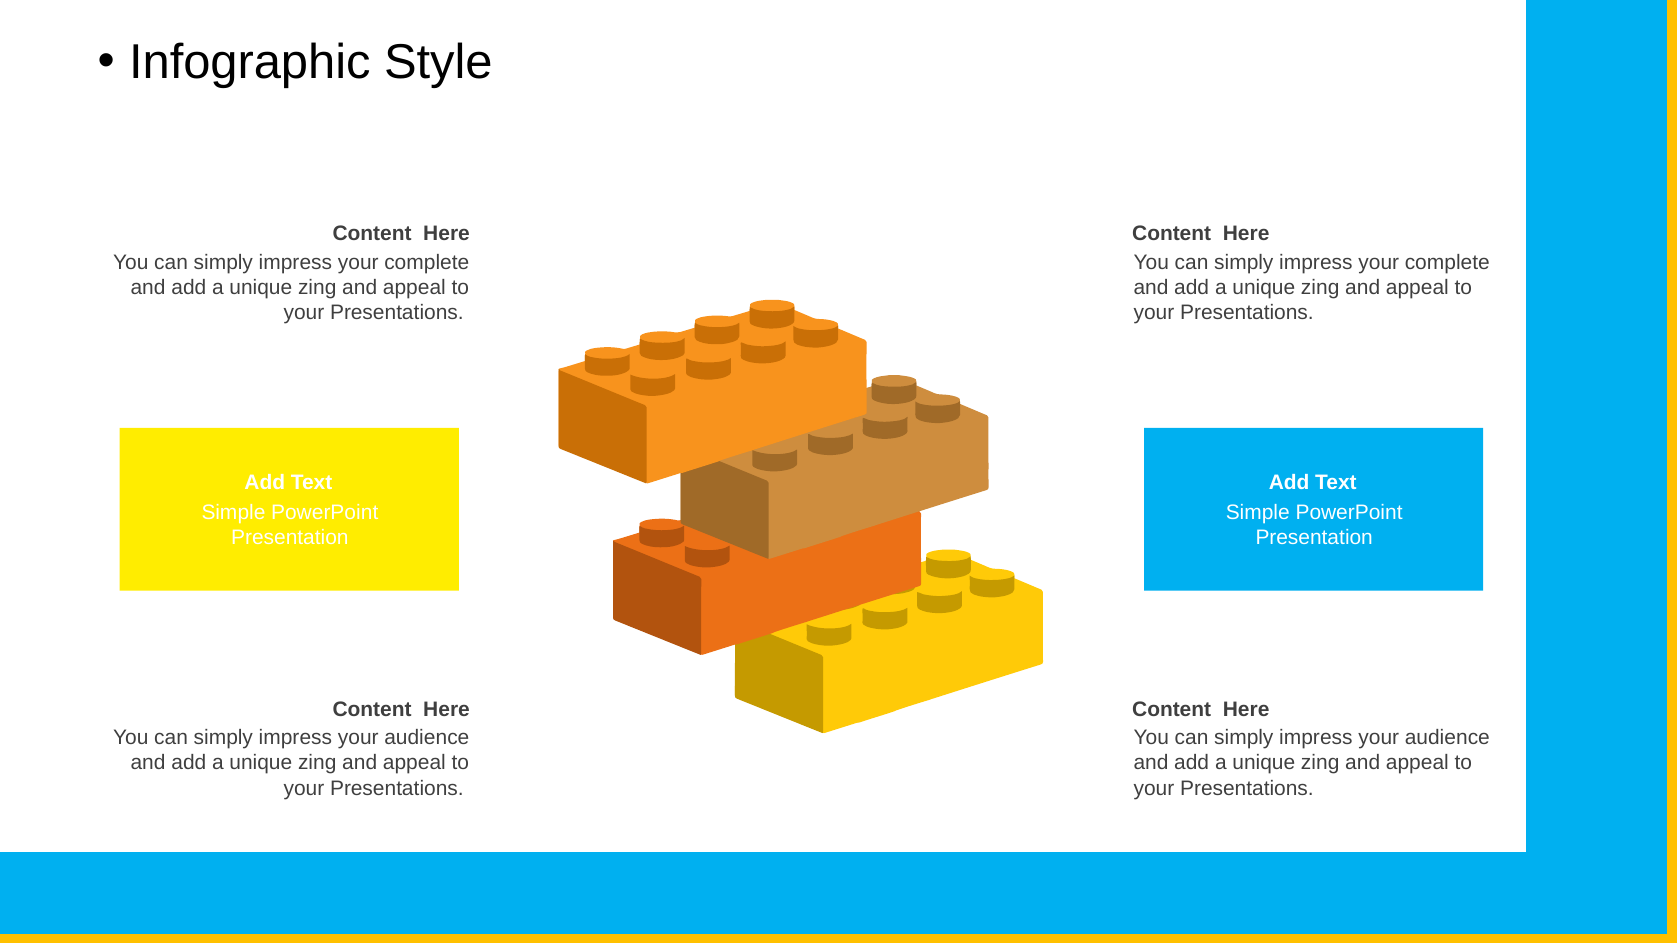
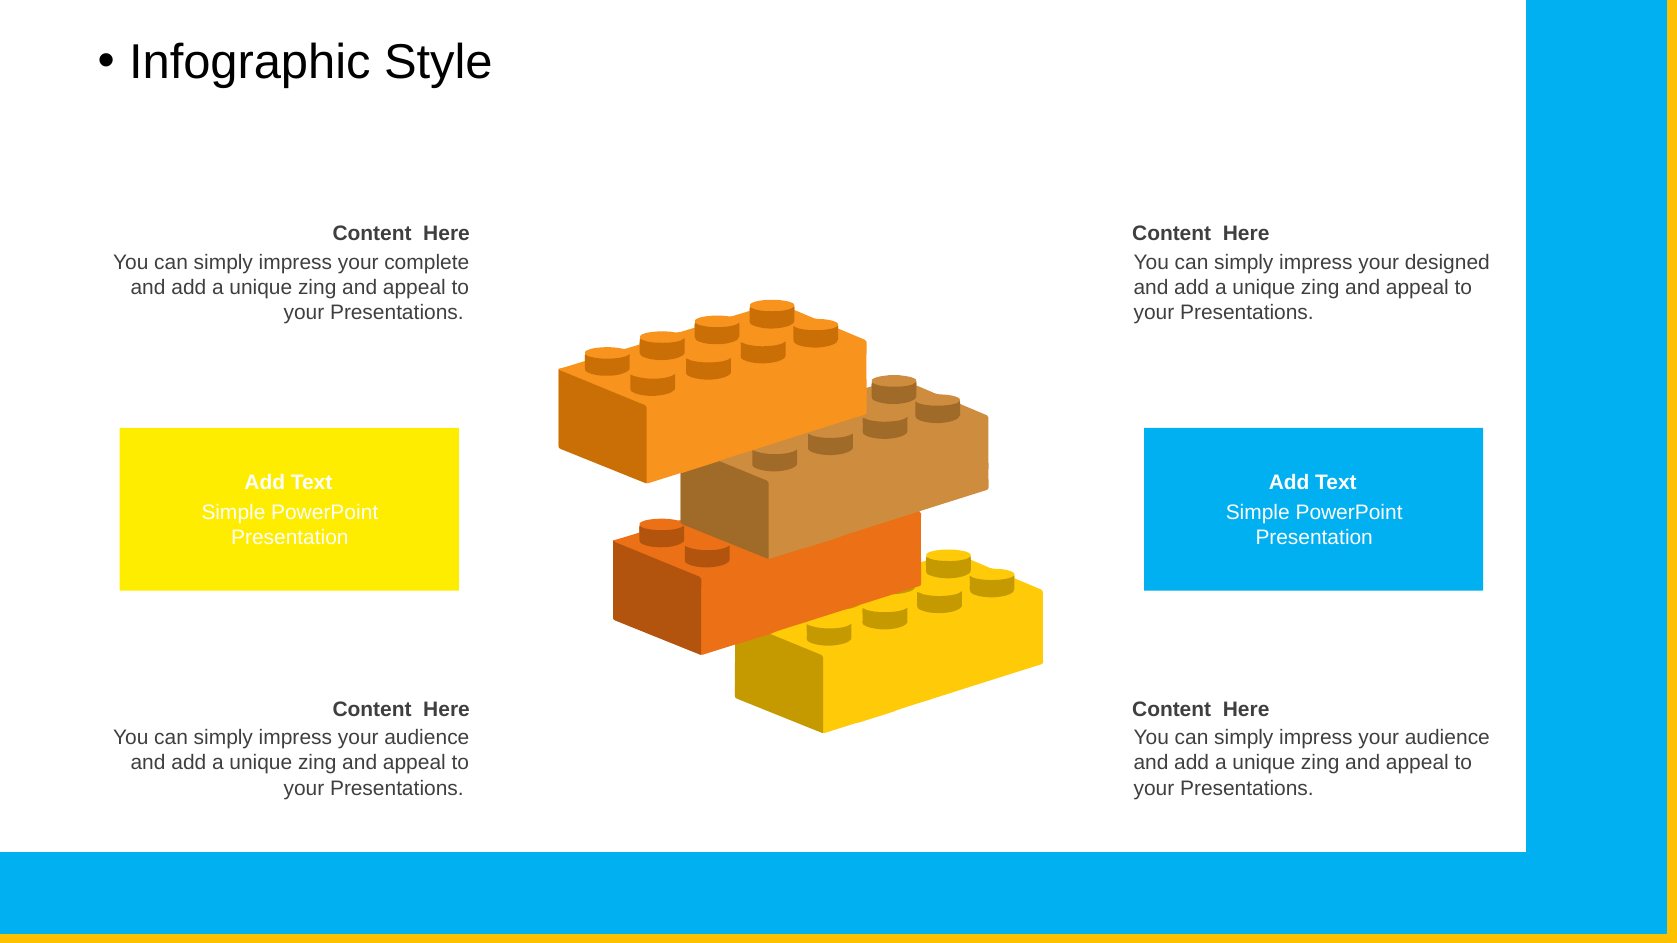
complete: complete -> designed (1447, 262)
